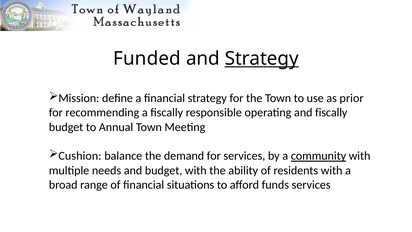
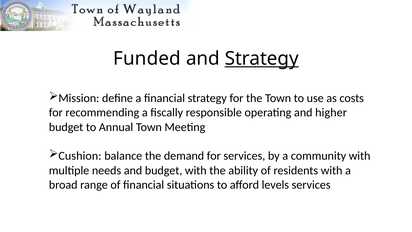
prior: prior -> costs (352, 98)
and fiscally: fiscally -> higher (331, 113)
community underline: present -> none (318, 156)
funds: funds -> levels (275, 185)
